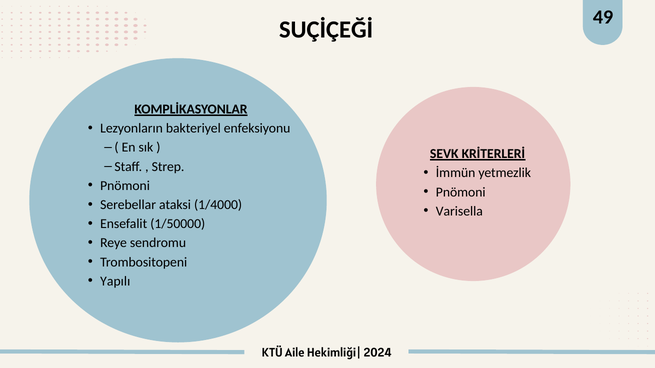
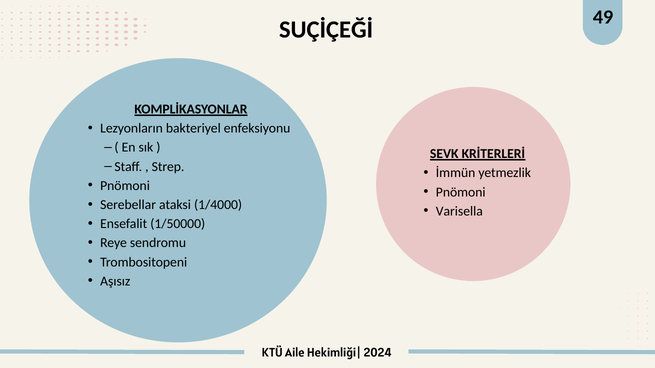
Yapılı: Yapılı -> Aşısız (115, 281)
